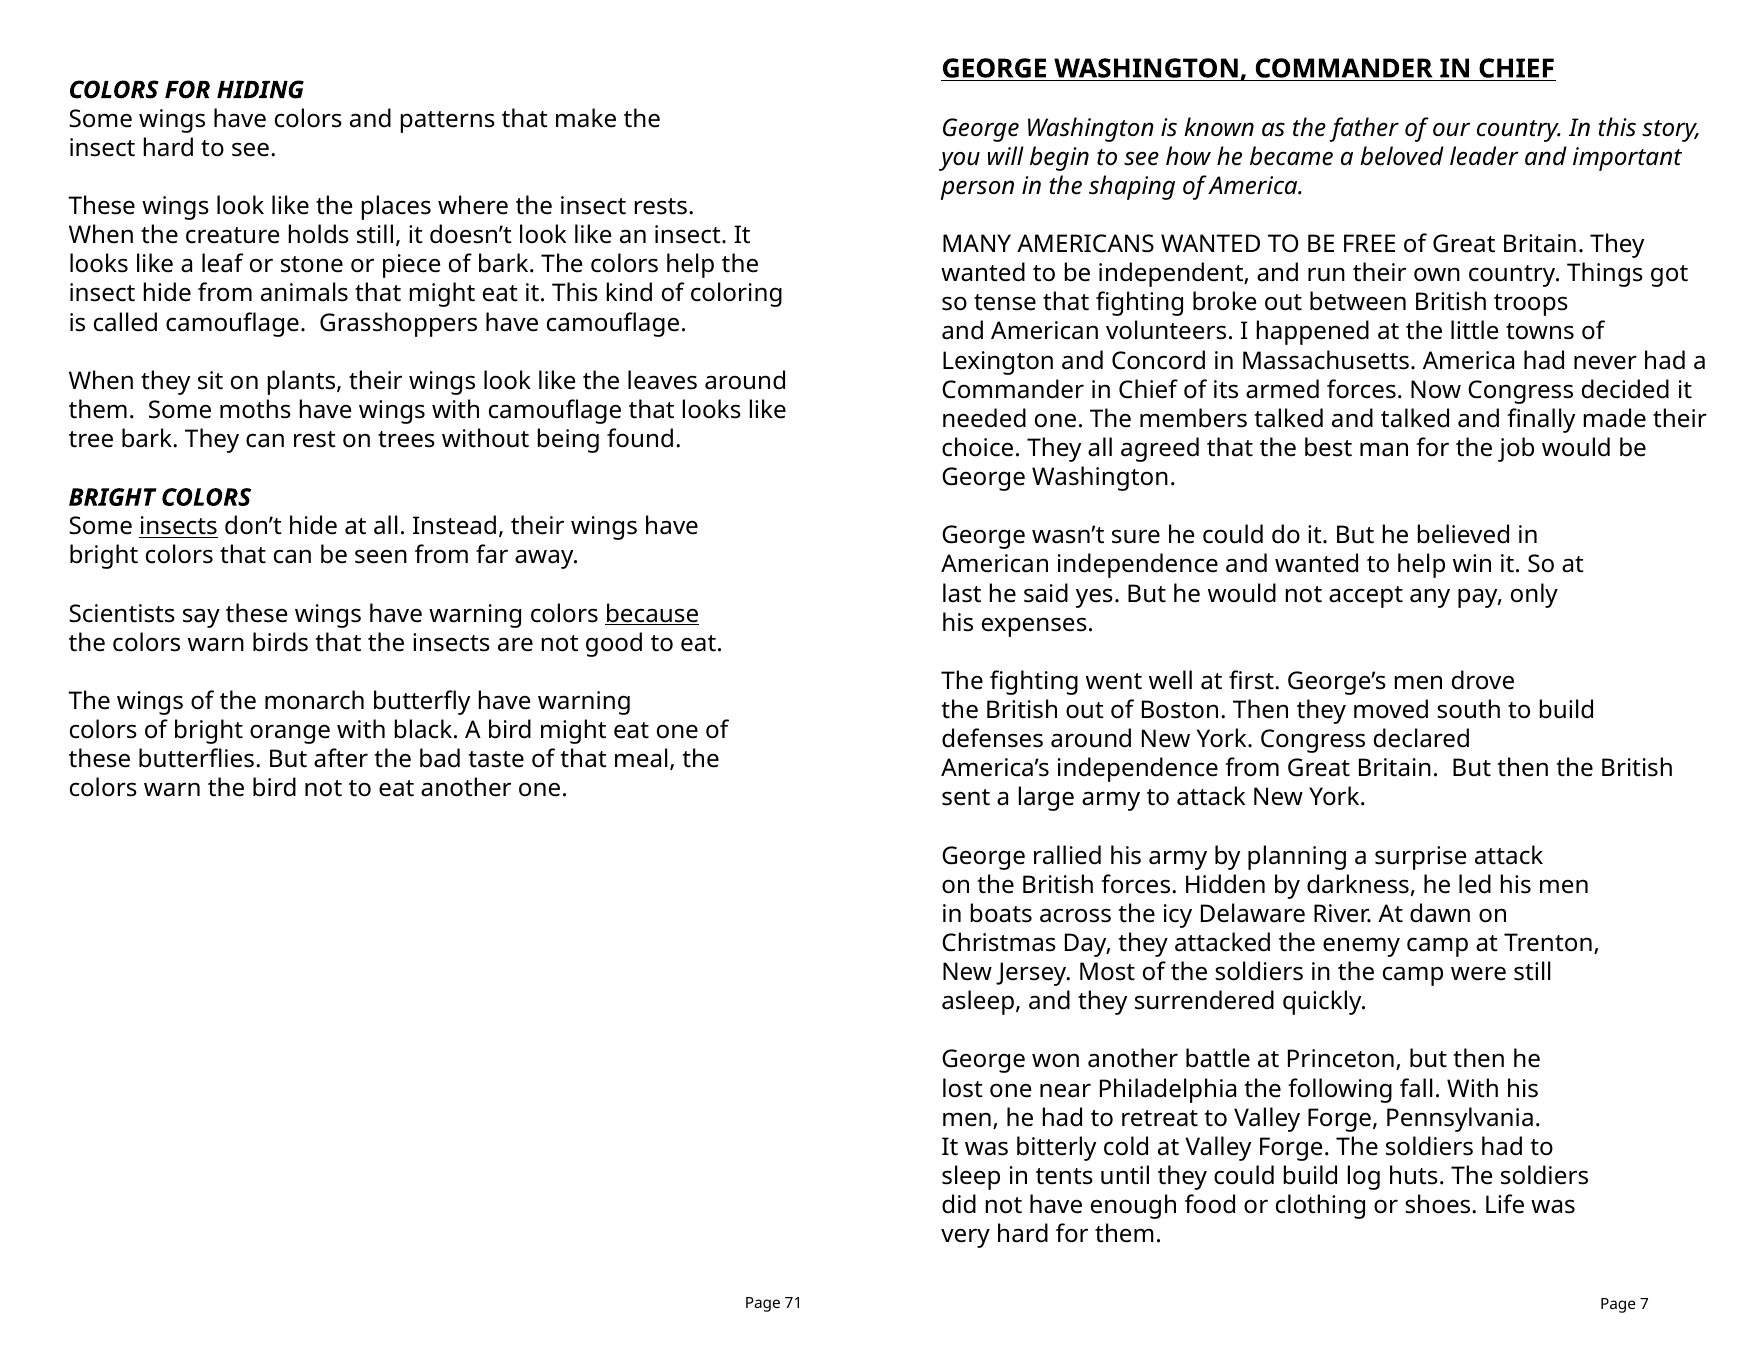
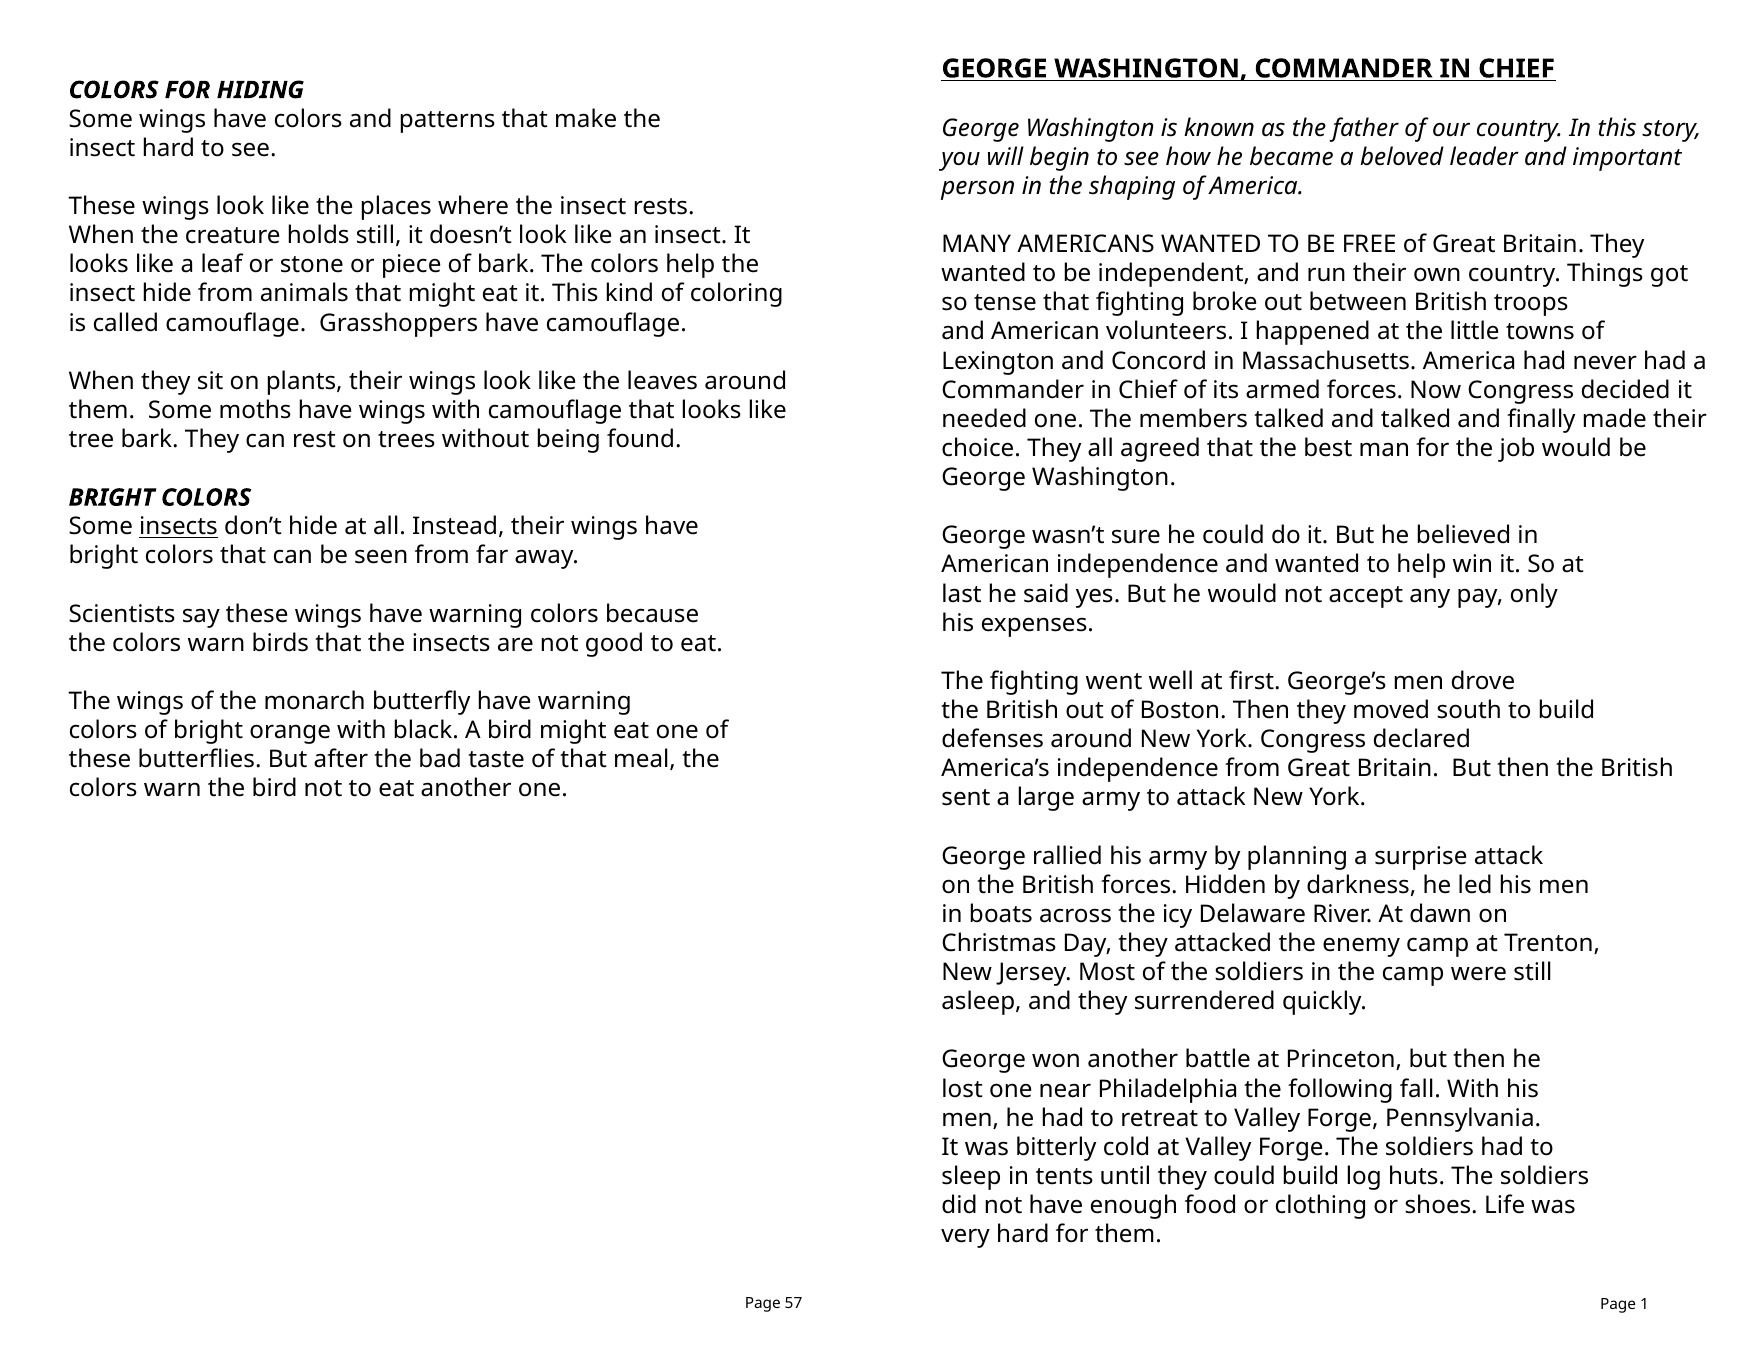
because underline: present -> none (652, 614)
71: 71 -> 57 (794, 1303)
7: 7 -> 1 (1644, 1305)
